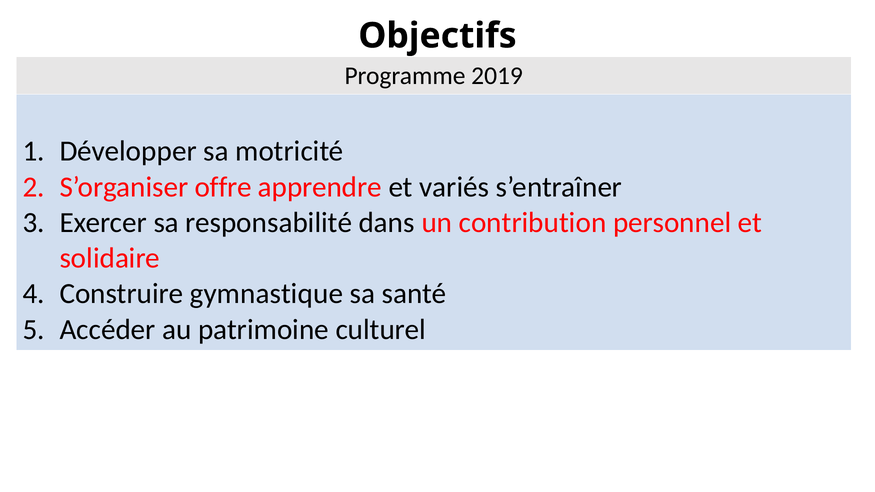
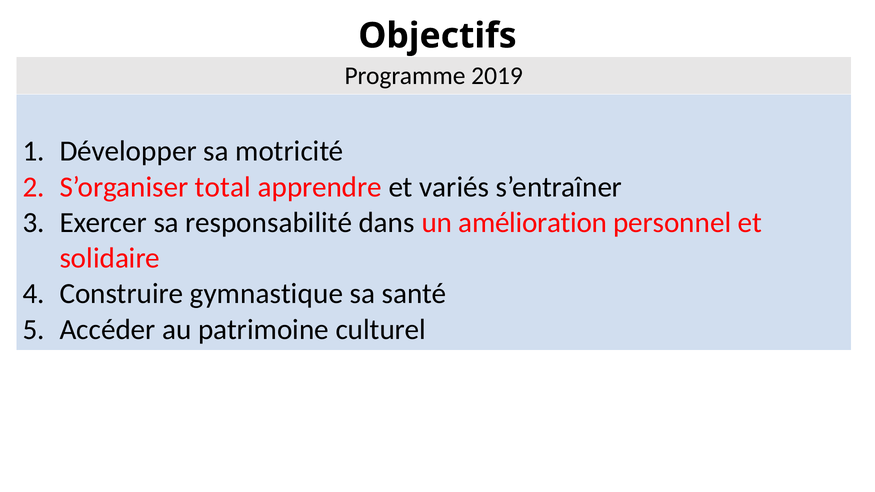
offre: offre -> total (223, 187)
contribution: contribution -> amélioration (533, 223)
